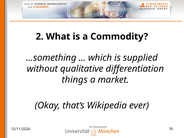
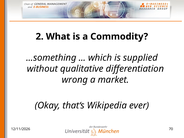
things: things -> wrong (75, 80)
